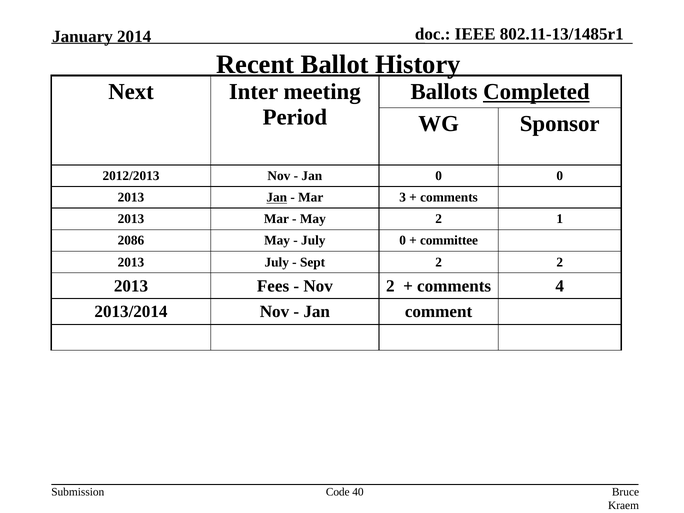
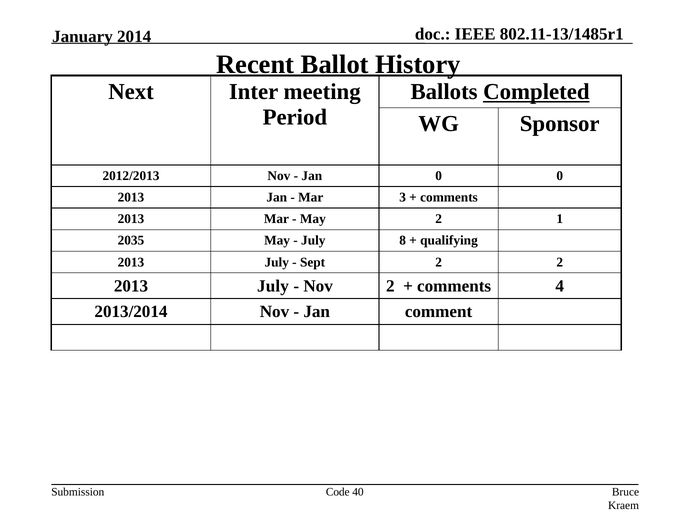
Jan underline: present -> none (277, 197)
2086: 2086 -> 2035 (131, 241)
July 0: 0 -> 8 (403, 241)
committee: committee -> qualifying (449, 241)
Fees: Fees -> July (273, 286)
